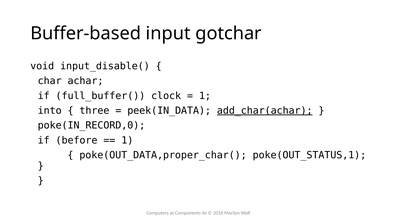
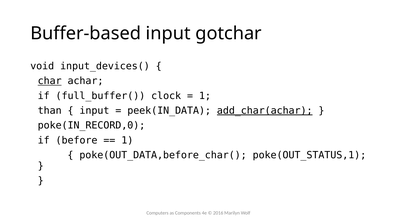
input_disable(: input_disable( -> input_devices( (105, 66)
char underline: none -> present (50, 81)
into: into -> than (50, 111)
three: three -> input (94, 111)
poke(OUT_DATA,proper_char(: poke(OUT_DATA,proper_char( -> poke(OUT_DATA,before_char( (163, 155)
